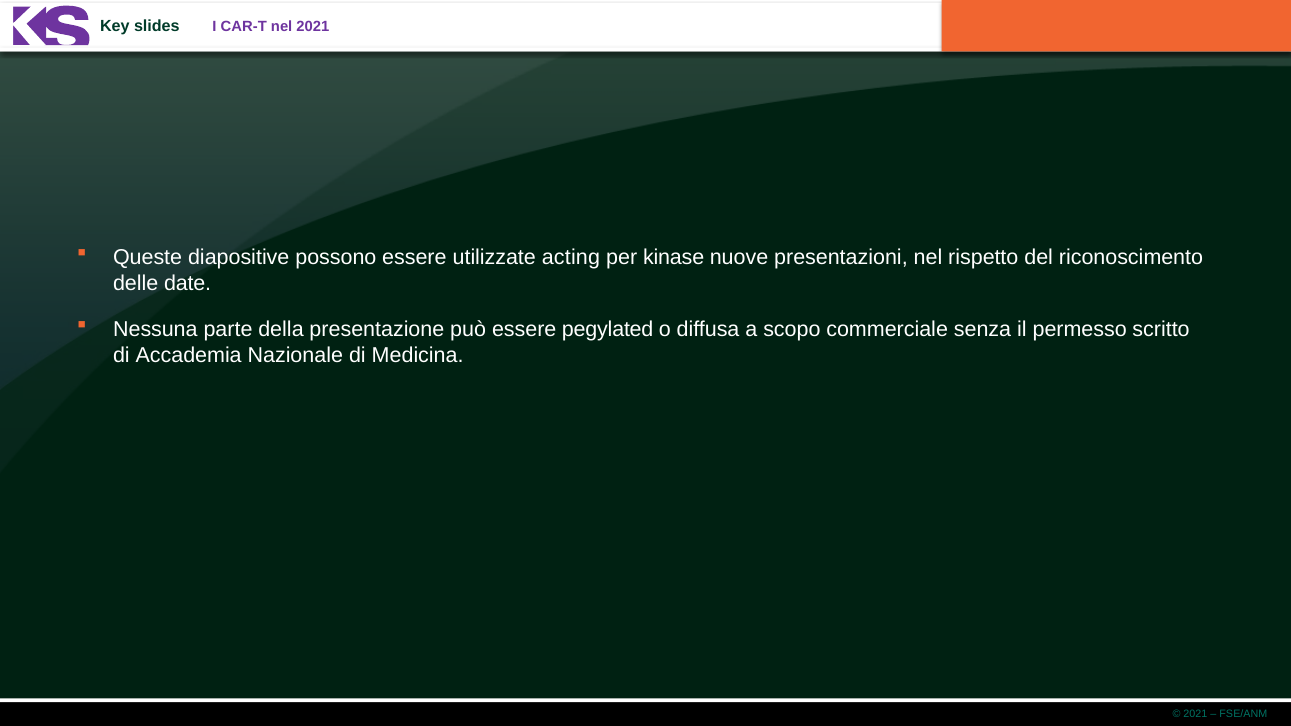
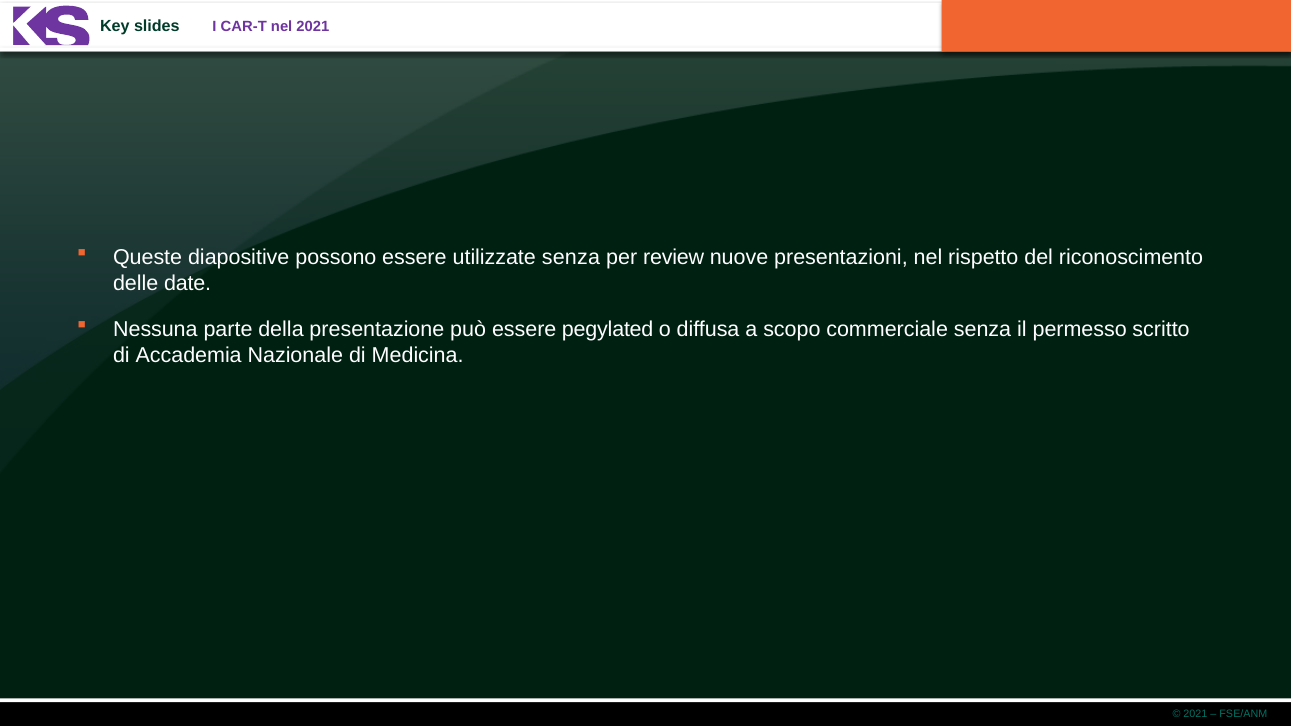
utilizzate acting: acting -> senza (571, 257)
kinase: kinase -> review (674, 257)
